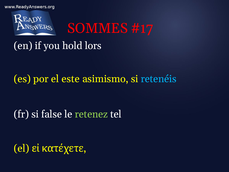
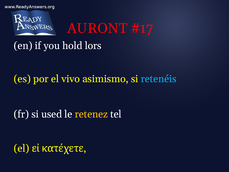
SOMMES: SOMMES -> AURONT (97, 28)
este: este -> vivo (71, 79)
false: false -> used (52, 114)
retenez colour: light green -> yellow (91, 114)
